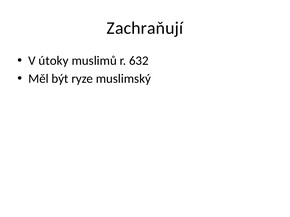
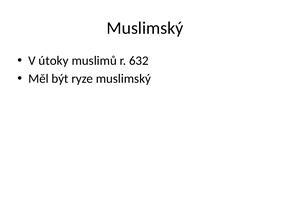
Zachraňují: Zachraňují -> Muslimský (145, 28)
